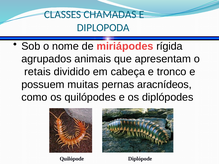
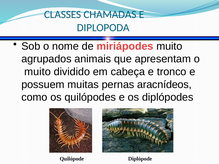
miriápodes rígida: rígida -> muito (169, 46)
retais: retais -> muito (38, 72)
